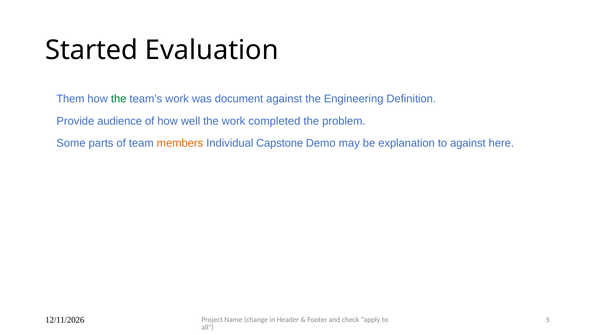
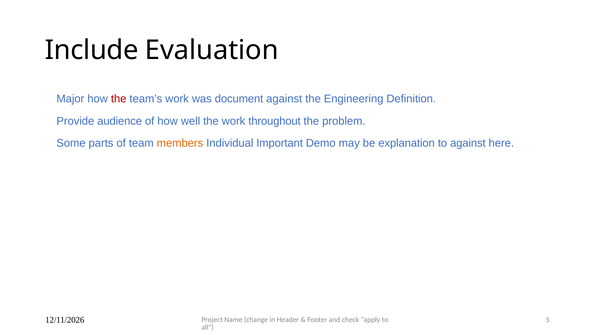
Started: Started -> Include (92, 50)
Them: Them -> Major (70, 99)
the colour: green -> red (119, 99)
completed: completed -> throughout (275, 121)
Capstone: Capstone -> Important (280, 143)
